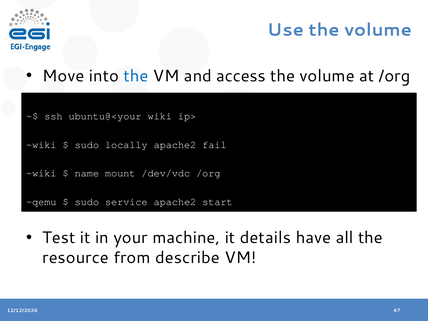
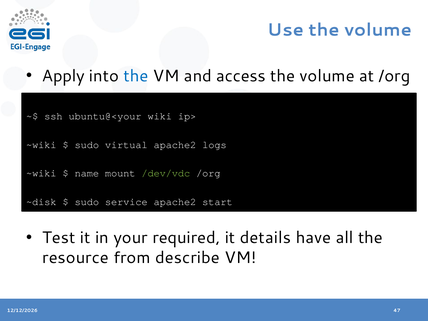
Move: Move -> Apply (63, 76)
locally: locally -> virtual (126, 145)
fail: fail -> logs (214, 145)
/dev/vdc colour: white -> light green (166, 173)
~qemu: ~qemu -> ~disk (41, 202)
machine: machine -> required (186, 238)
